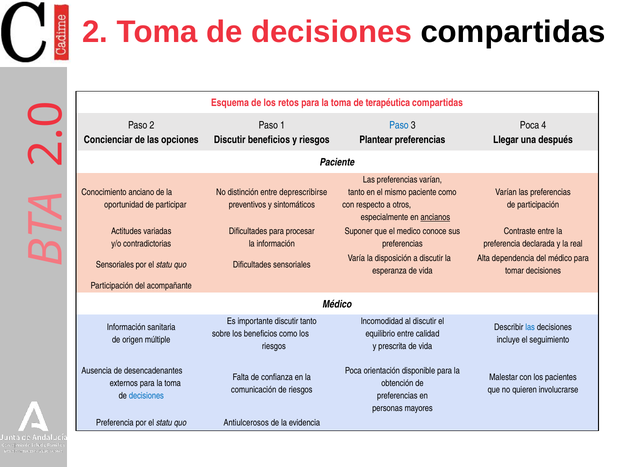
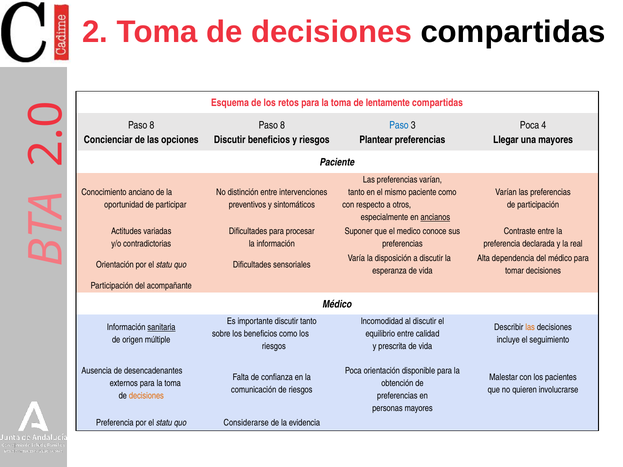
terapéutica: terapéutica -> lentamente (388, 103)
2: 2 -> 8 (152, 125)
1: 1 -> 8 (283, 125)
una después: después -> mayores (556, 140)
deprescribirse: deprescribirse -> intervenciones (303, 192)
Sensoriales: Sensoriales -> Orientación (115, 265)
sanitaria underline: none -> present (161, 328)
las colour: blue -> orange (530, 328)
decisiones colour: blue -> orange (146, 396)
Antiulcerosos: Antiulcerosos -> Considerarse (246, 423)
